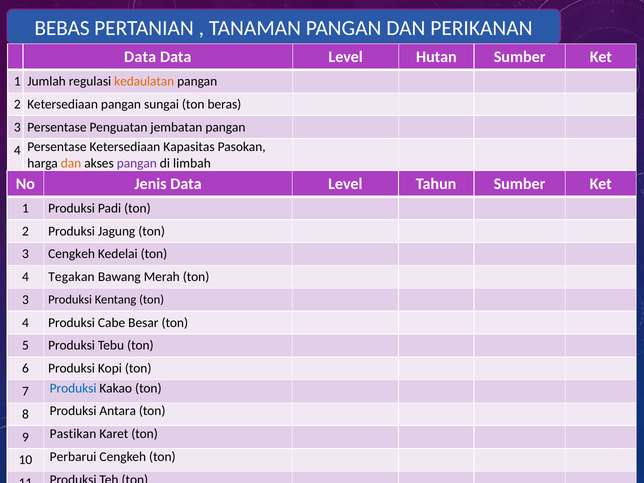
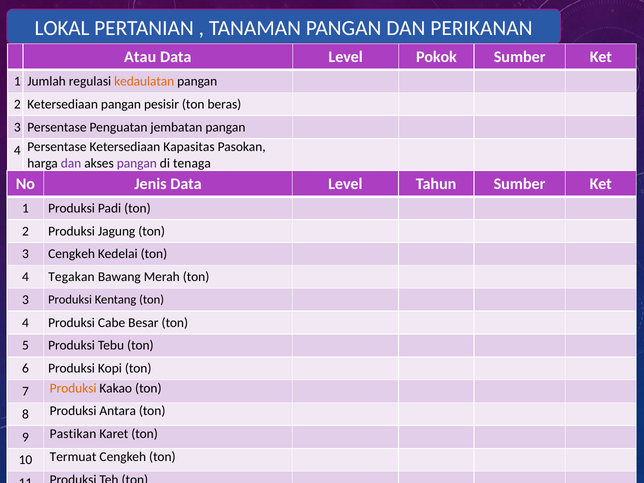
BEBAS: BEBAS -> LOKAL (62, 28)
Data: Data -> Atau (140, 57)
Hutan: Hutan -> Pokok (436, 57)
sungai: sungai -> pesisir (162, 104)
dan colour: orange -> purple (71, 163)
limbah: limbah -> tenaga (192, 163)
Produksi colour: blue -> orange (73, 388)
Perbarui: Perbarui -> Termuat (73, 457)
